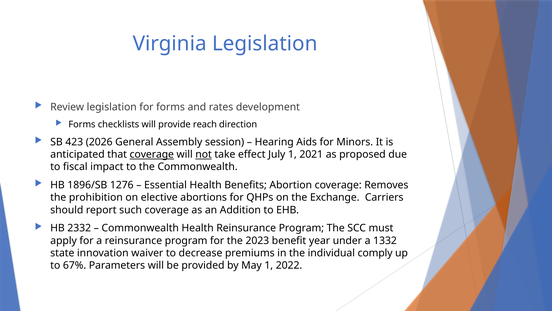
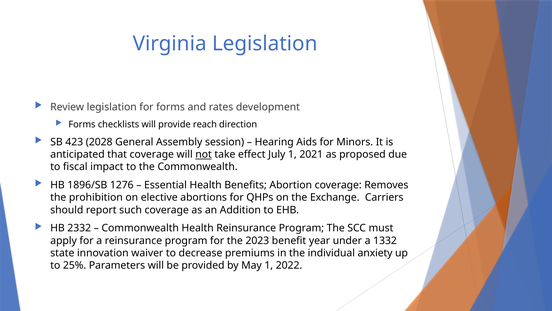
2026: 2026 -> 2028 (99, 142)
coverage underline: present -> none (152, 154)
comply: comply -> anxiety (375, 253)
67%: 67% -> 25% (75, 265)
